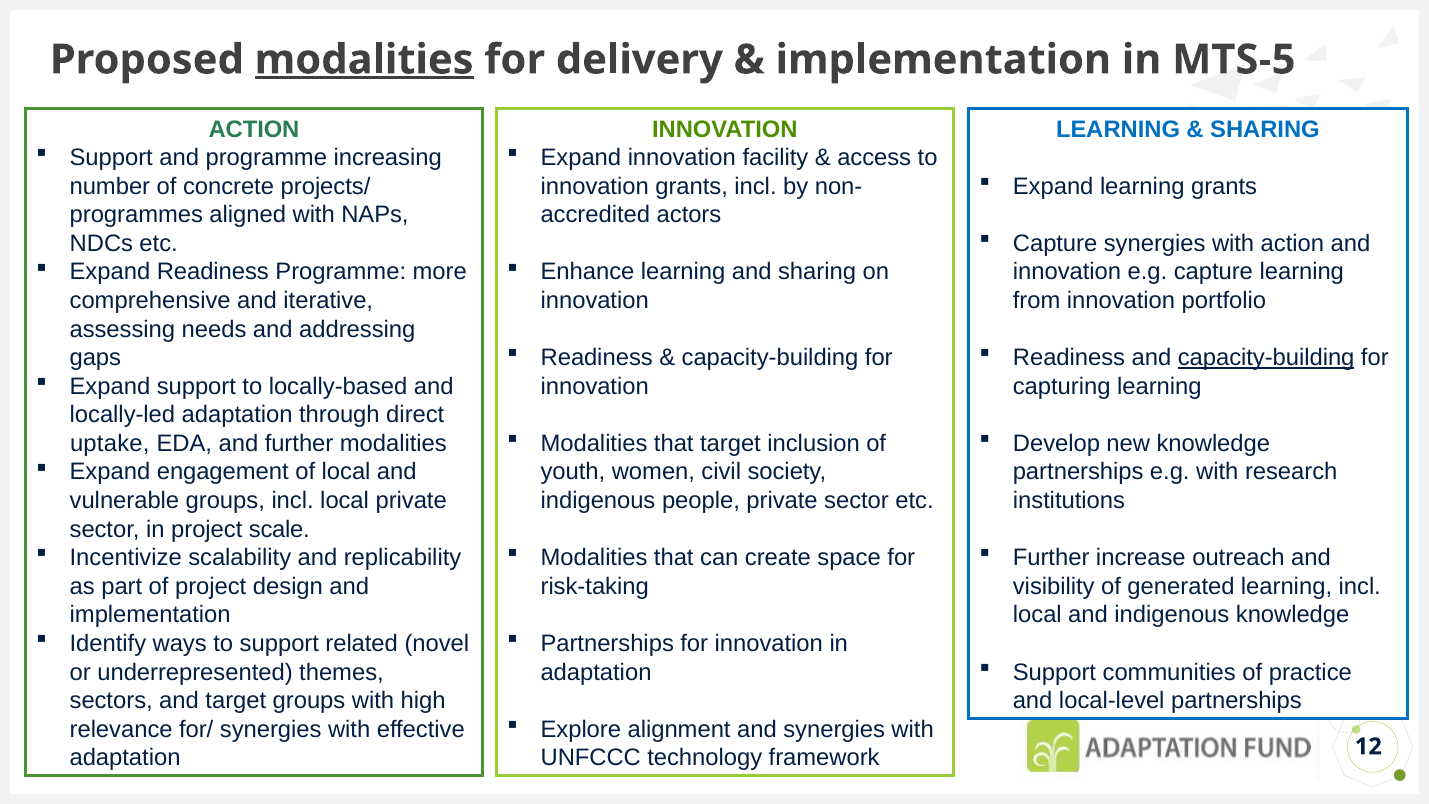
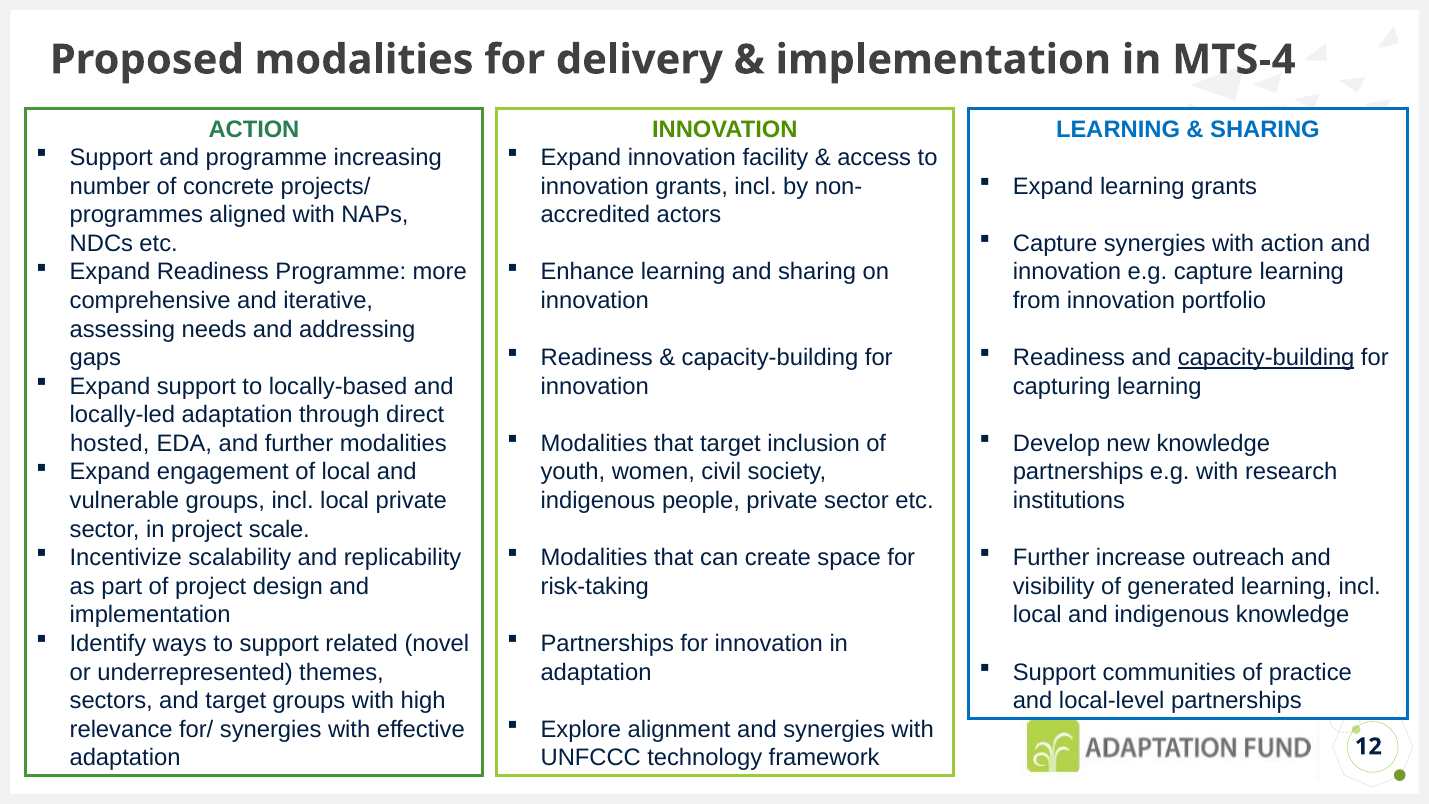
modalities underline: present -> none (364, 60)
MTS-5: MTS-5 -> MTS-4 (1234, 60)
uptake: uptake -> hosted (110, 443)
